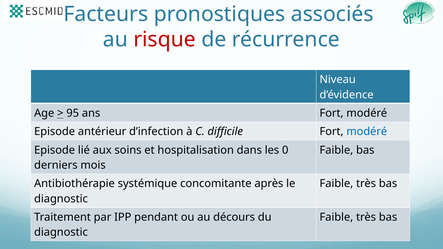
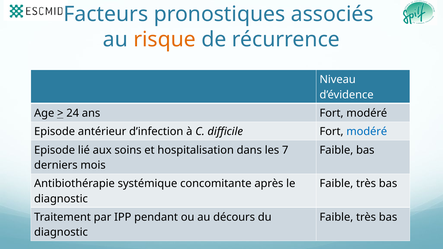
risque colour: red -> orange (165, 40)
95: 95 -> 24 (73, 113)
0: 0 -> 7 (285, 150)
